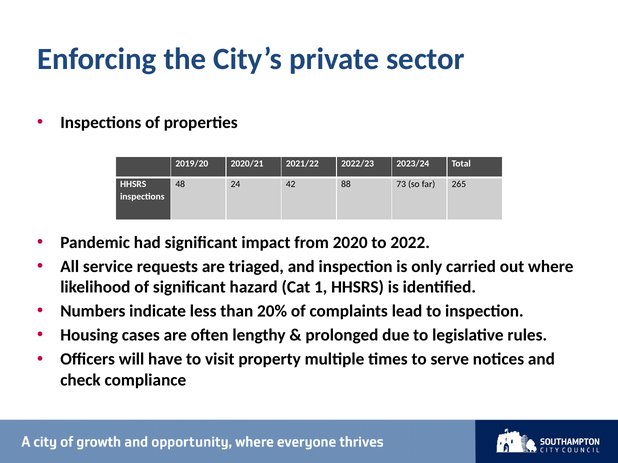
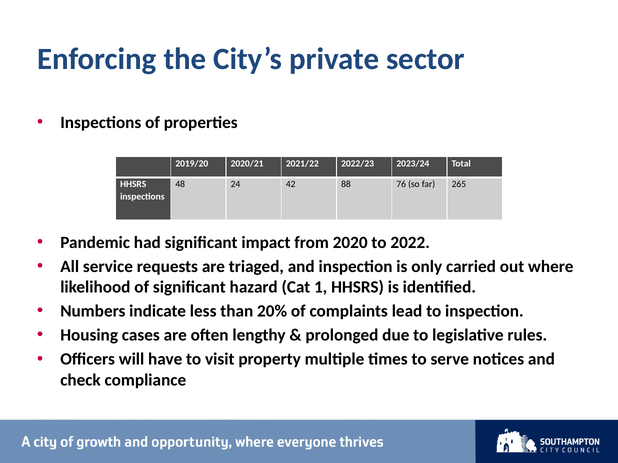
73: 73 -> 76 (401, 184)
